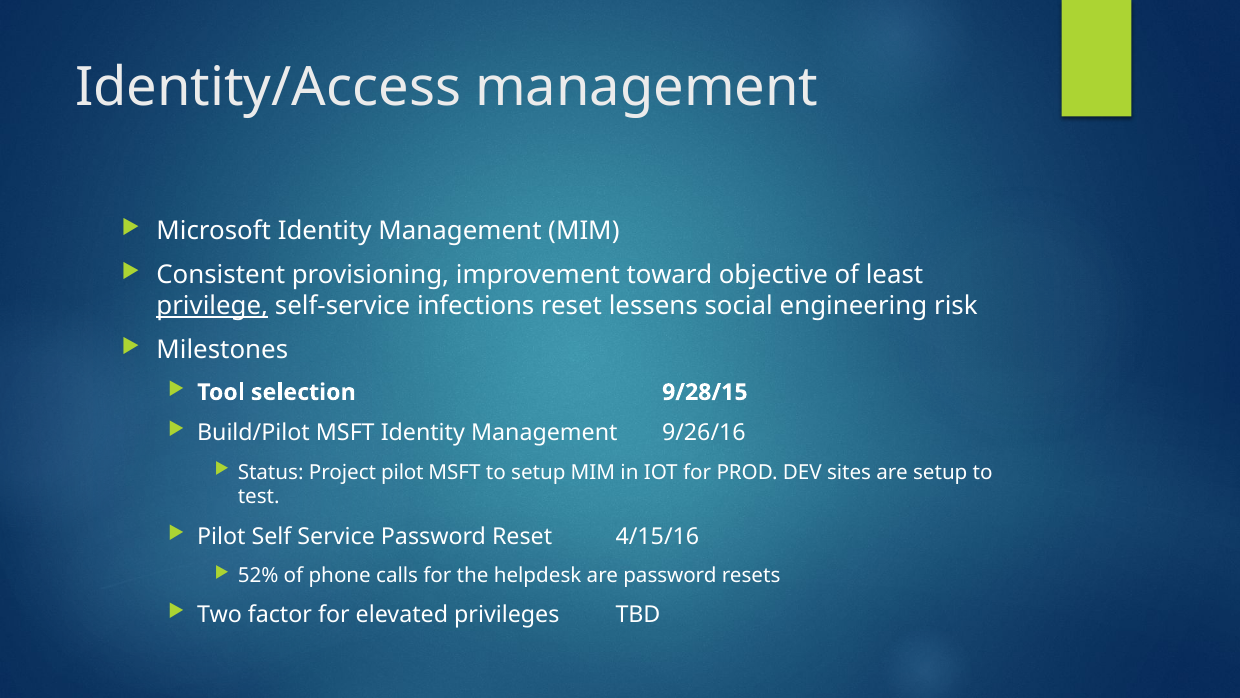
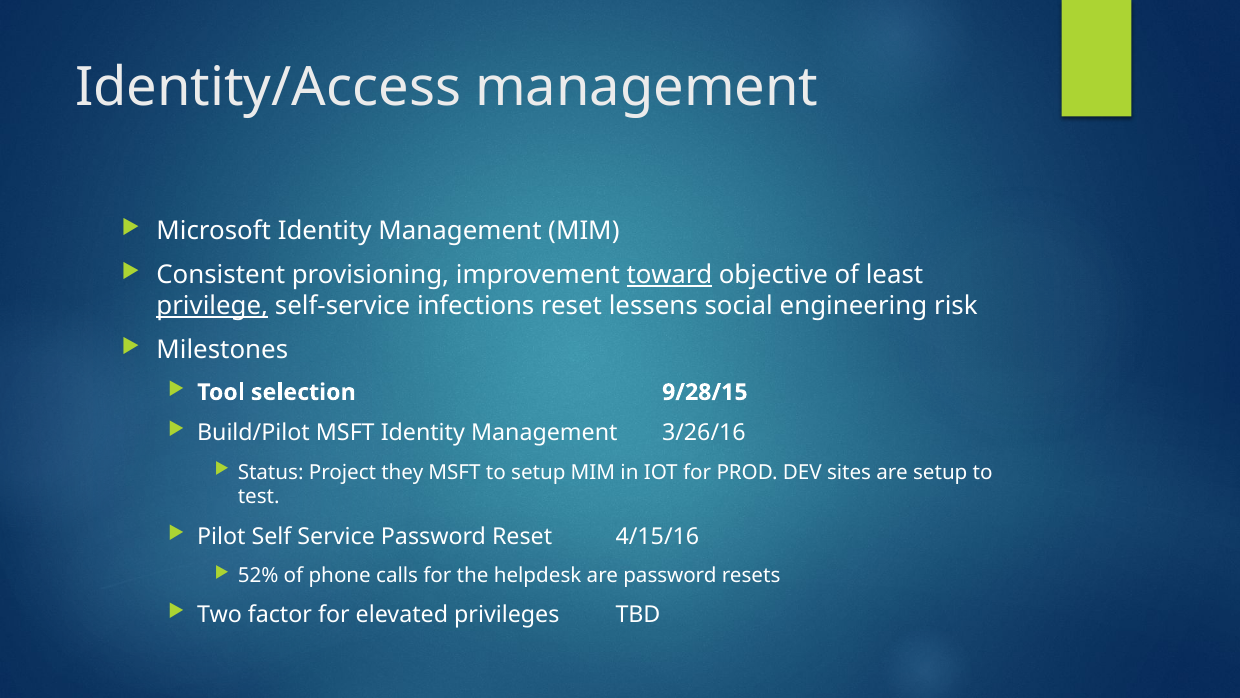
toward underline: none -> present (669, 275)
9/26/16: 9/26/16 -> 3/26/16 (704, 433)
Project pilot: pilot -> they (402, 472)
